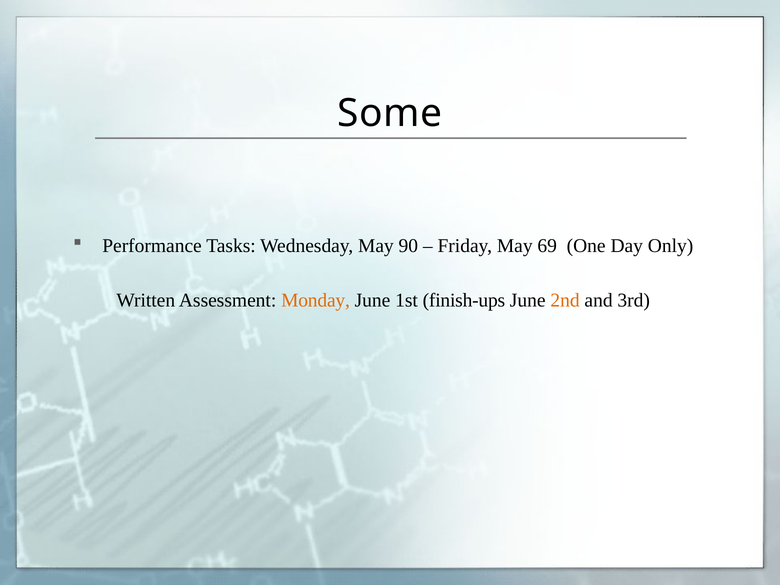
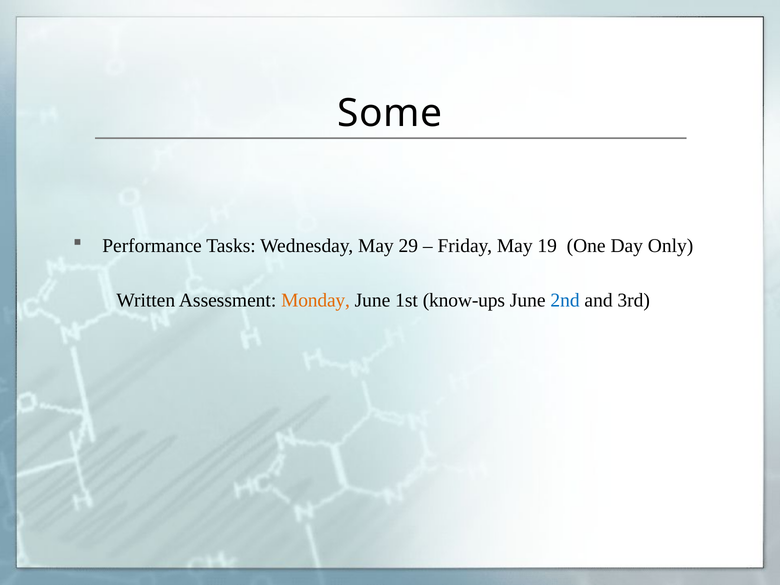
90: 90 -> 29 (408, 246)
69: 69 -> 19 (547, 246)
finish-ups: finish-ups -> know-ups (464, 300)
2nd colour: orange -> blue (565, 300)
